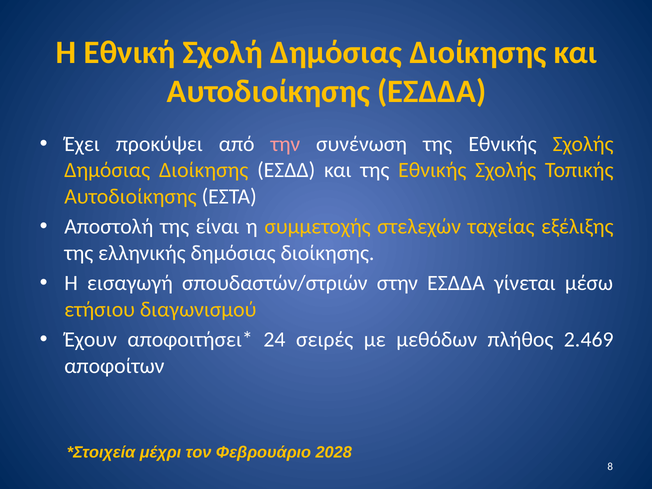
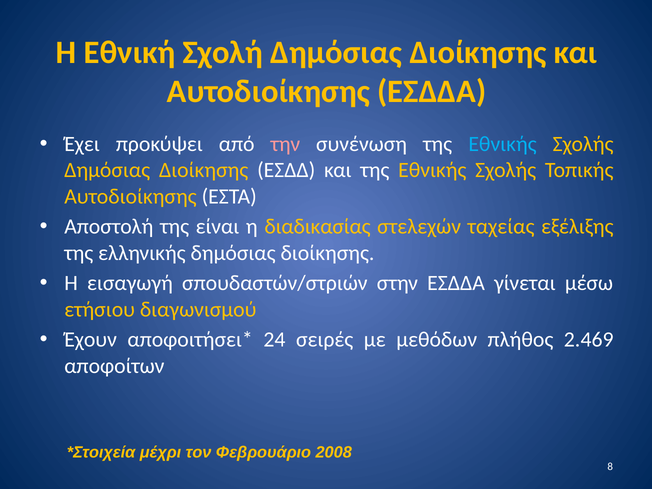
Εθνικής colour: white -> light blue (502, 144)
συμμετοχής: συμμετοχής -> διαδικασίας (318, 227)
2028: 2028 -> 2008 (334, 453)
